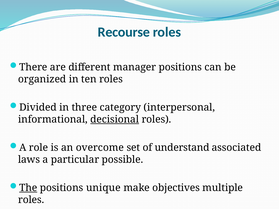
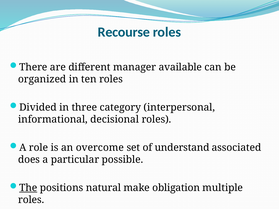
manager positions: positions -> available (180, 67)
decisional underline: present -> none (115, 120)
laws: laws -> does (29, 160)
unique: unique -> natural (103, 188)
objectives: objectives -> obligation (176, 188)
